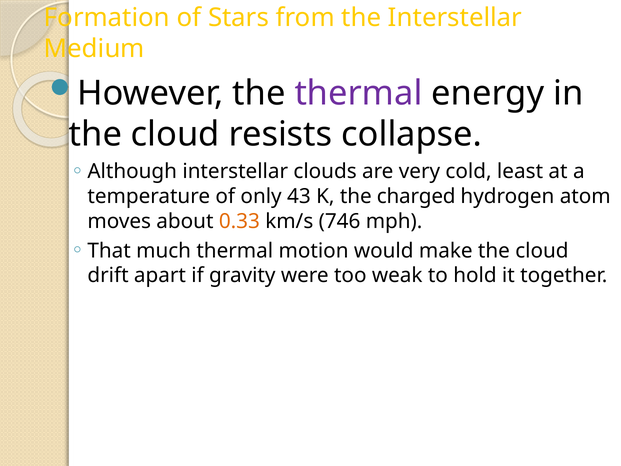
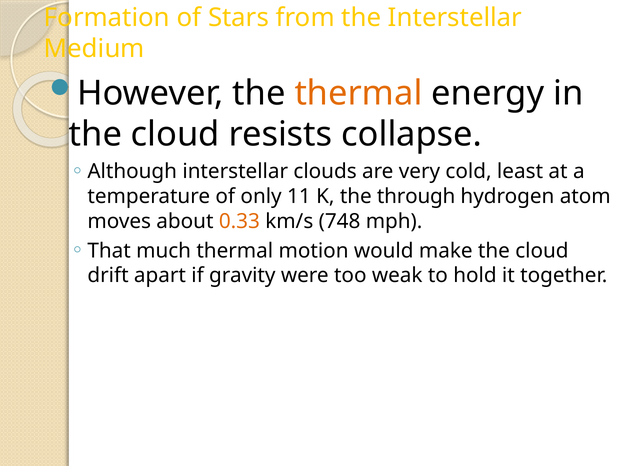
thermal colour: purple -> orange (358, 93)
43: 43 -> 11 (299, 196)
charged: charged -> through (416, 196)
746: 746 -> 748 (340, 221)
